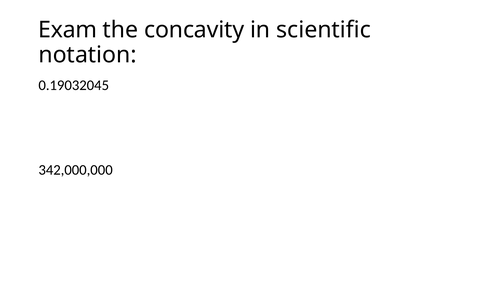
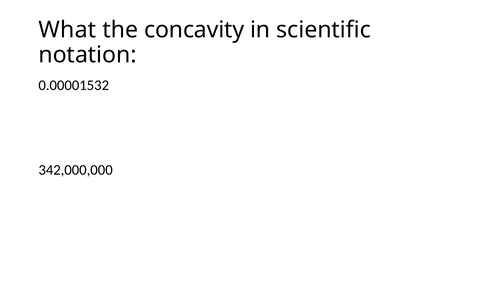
Exam: Exam -> What (67, 30)
0.19032045: 0.19032045 -> 0.00001532 (74, 85)
